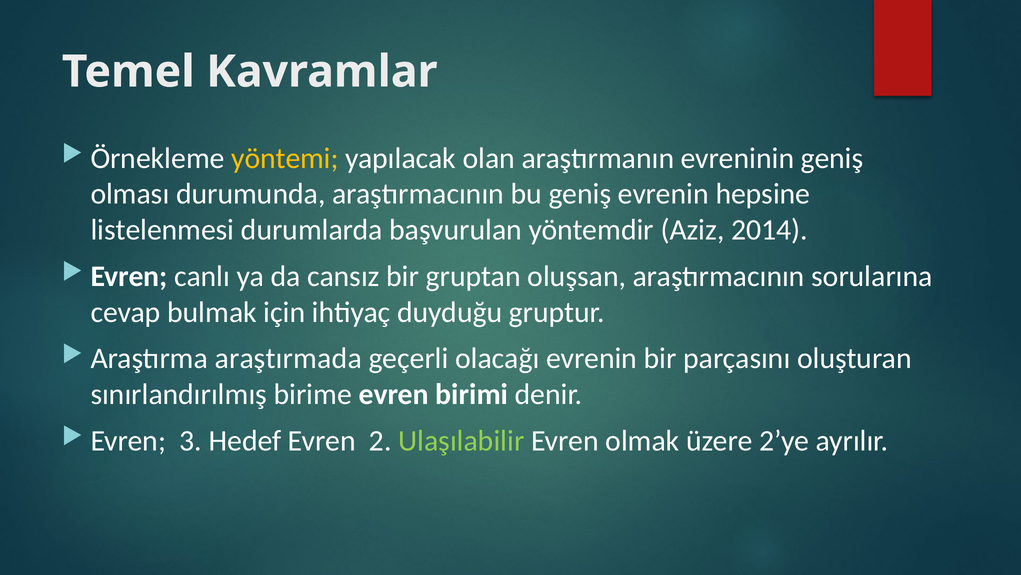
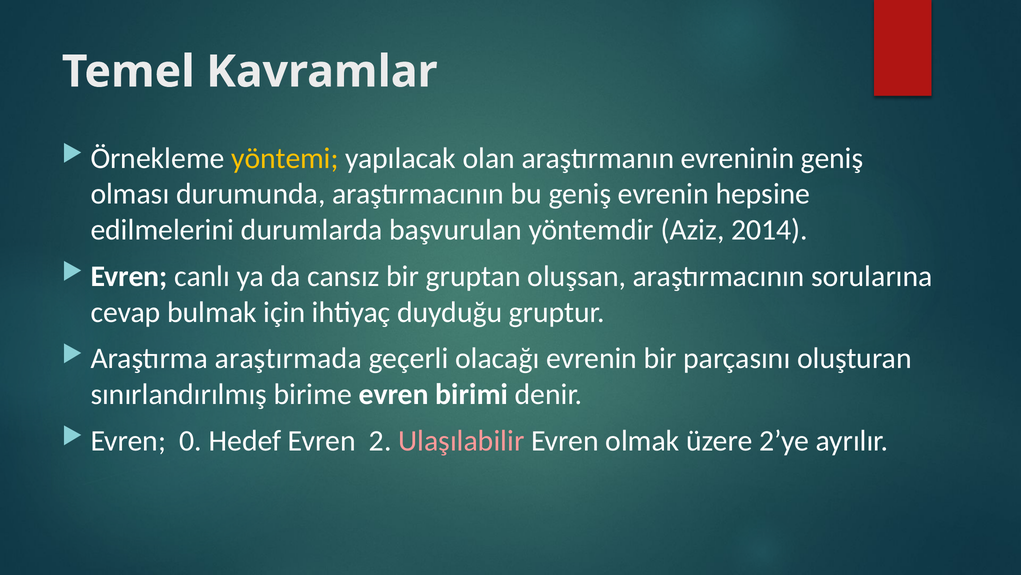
listelenmesi: listelenmesi -> edilmelerini (162, 230)
3: 3 -> 0 (191, 440)
Ulaşılabilir colour: light green -> pink (461, 440)
